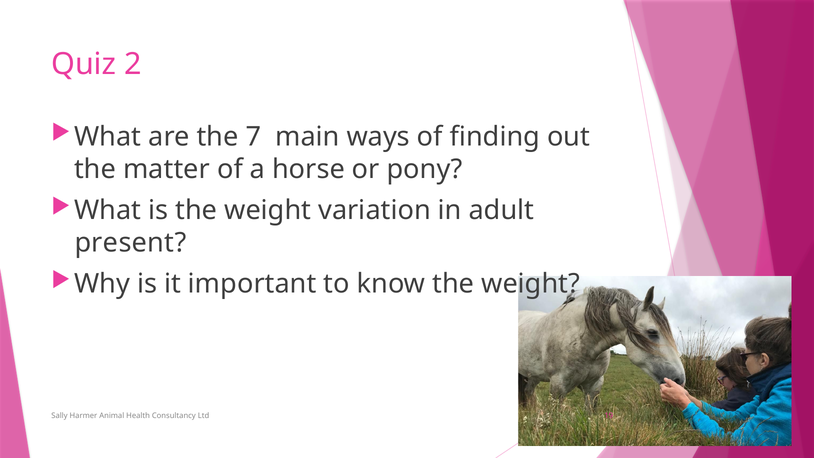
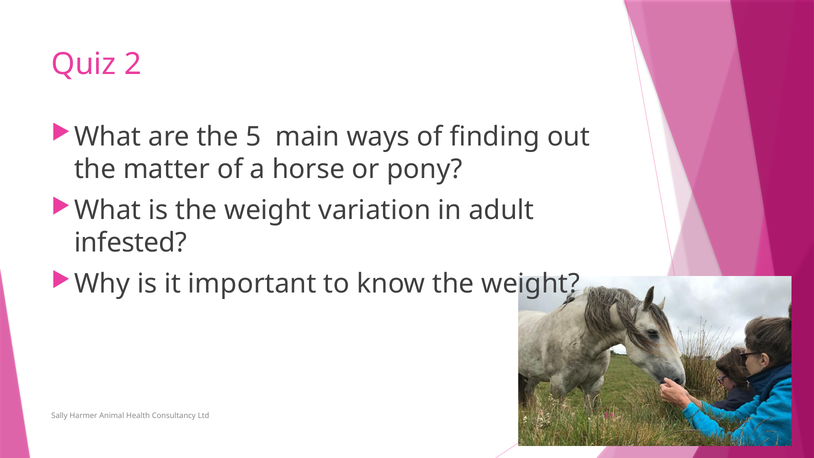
7: 7 -> 5 (253, 137)
present: present -> infested (131, 243)
